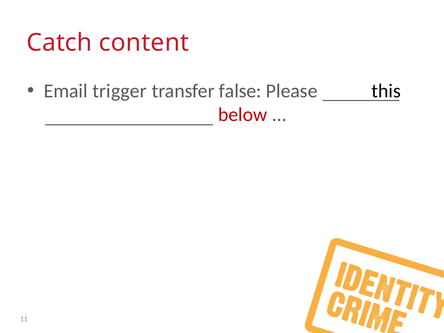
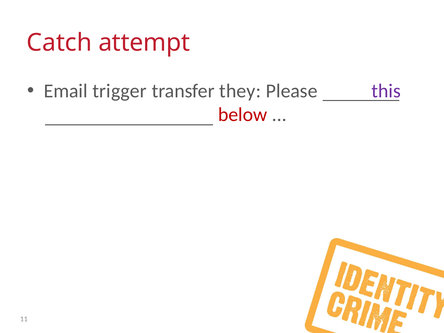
content: content -> attempt (144, 43)
false: false -> they (240, 91)
this colour: black -> purple (386, 91)
